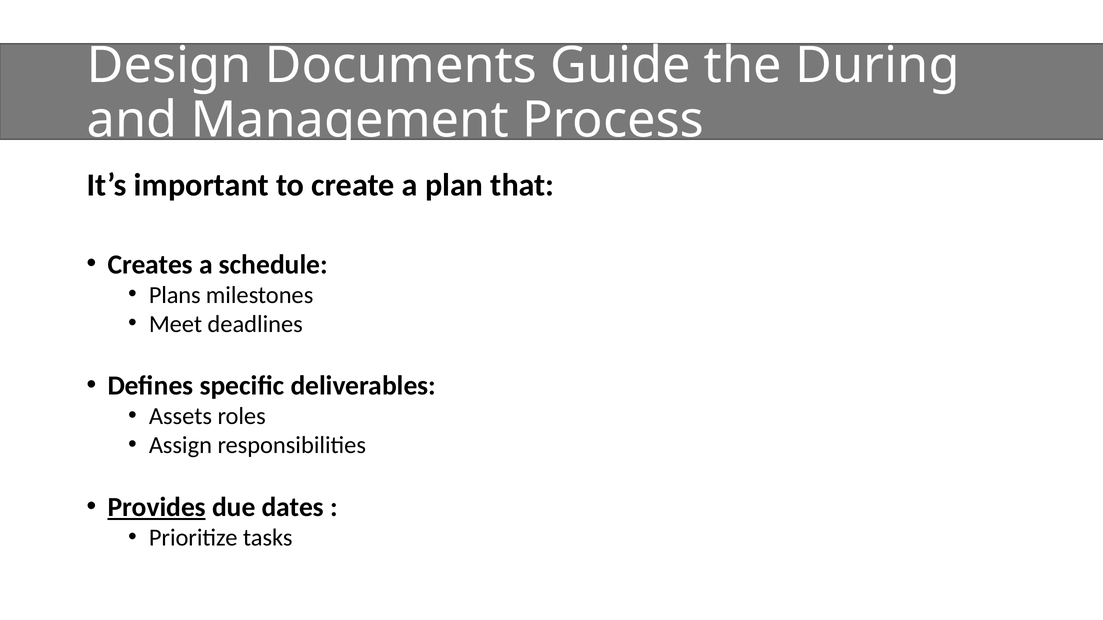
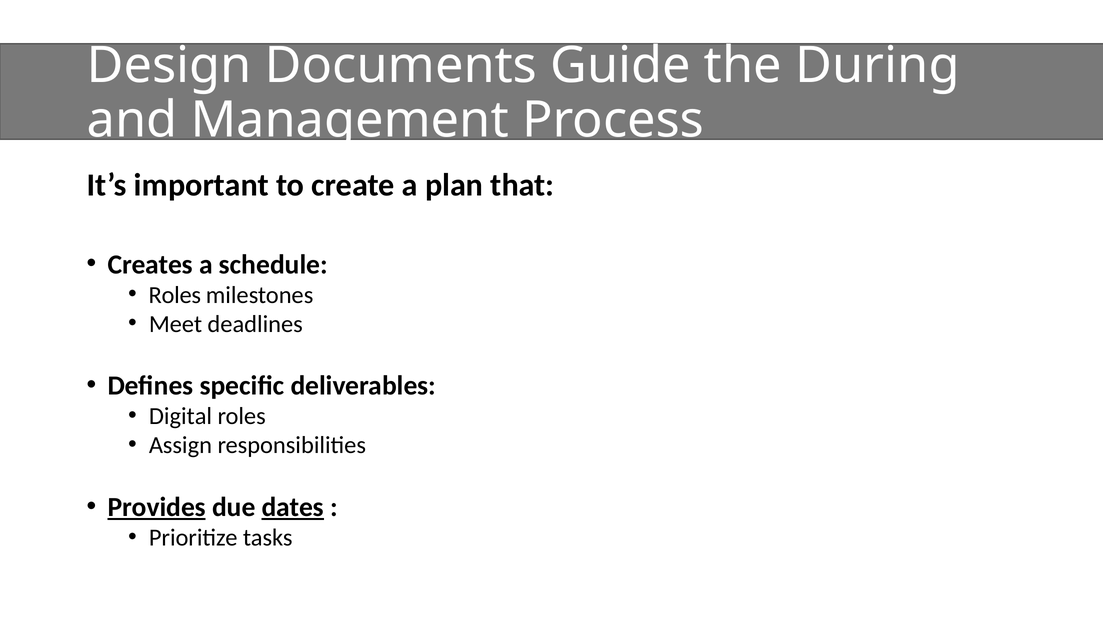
Plans: Plans -> Roles (175, 295)
Assets: Assets -> Digital (180, 417)
dates underline: none -> present (293, 508)
